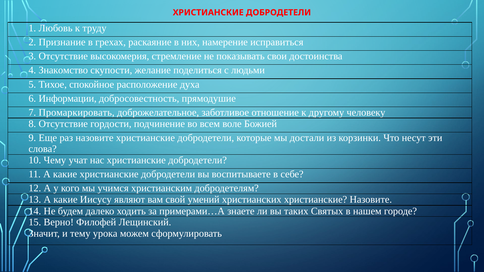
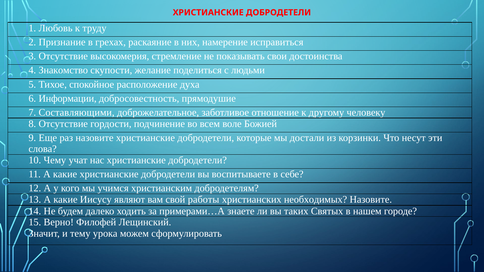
Промаркировать: Промаркировать -> Составляющими (77, 113)
умений: умений -> работы (204, 200)
христианских христианские: христианские -> необходимых (316, 200)
